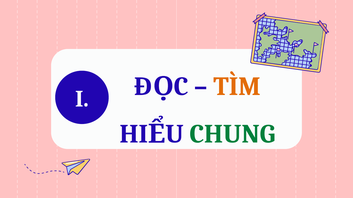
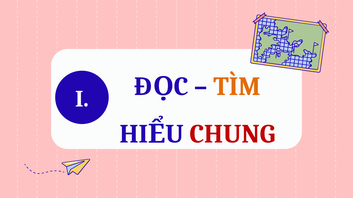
CHUNG colour: green -> red (232, 134)
